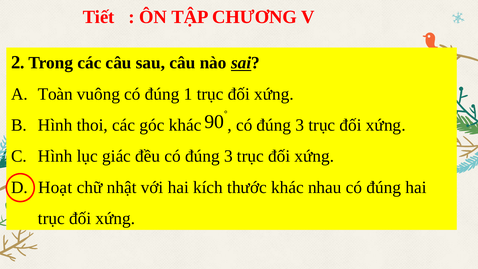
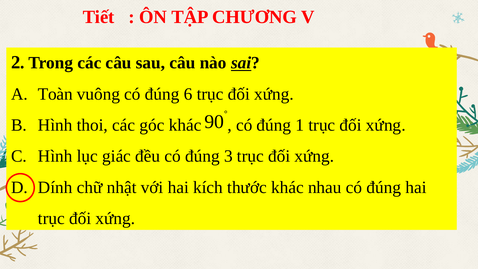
1: 1 -> 6 (188, 94)
3: 3 -> 1 (300, 125)
Hoạt: Hoạt -> Dính (55, 187)
